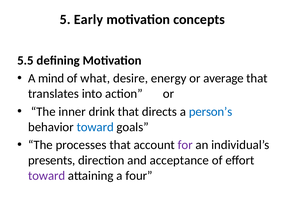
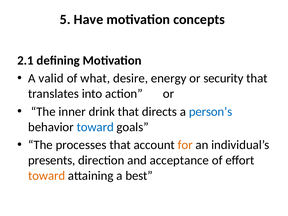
Early: Early -> Have (89, 19)
5.5: 5.5 -> 2.1 (25, 60)
mind: mind -> valid (51, 78)
average: average -> security (223, 78)
for colour: purple -> orange (185, 145)
toward colour: purple -> orange (47, 176)
four: four -> best (139, 176)
